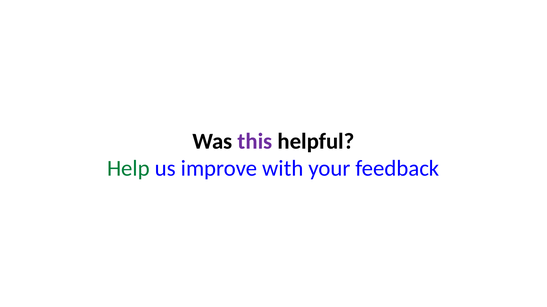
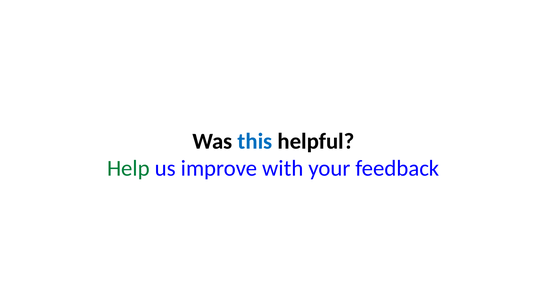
this colour: purple -> blue (255, 142)
